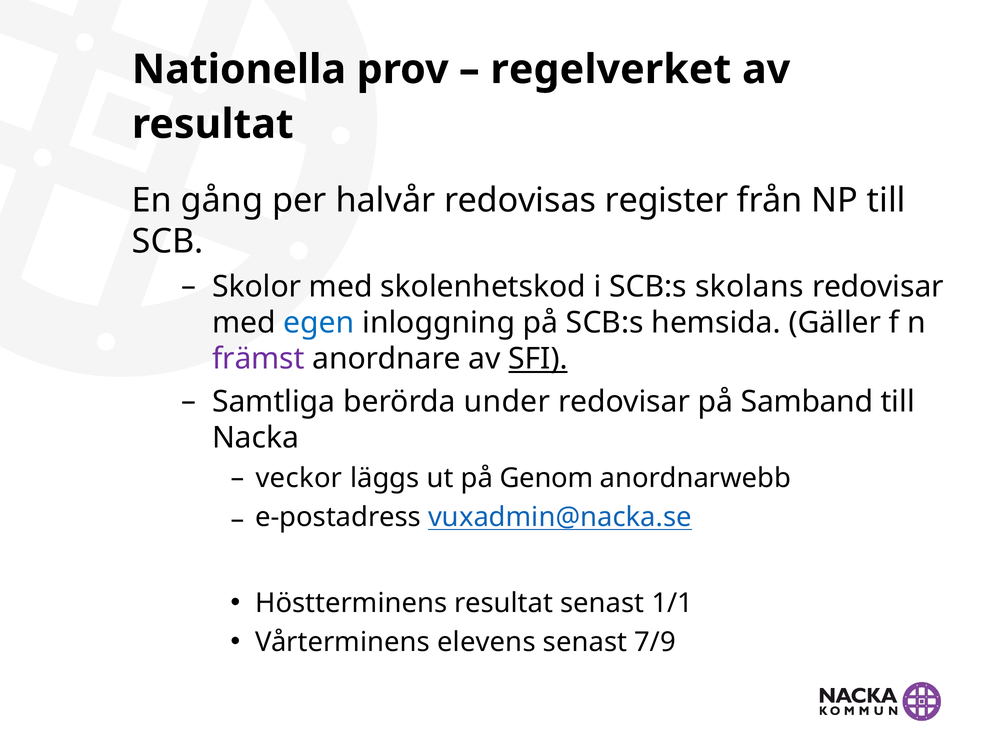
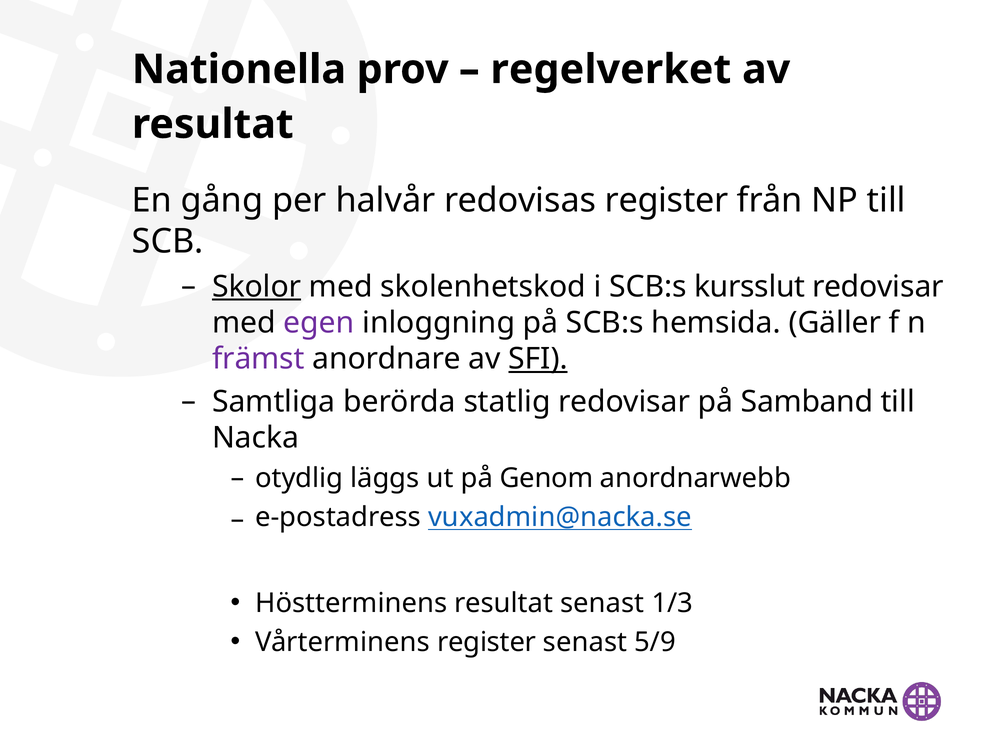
Skolor underline: none -> present (257, 287)
skolans: skolans -> kursslut (750, 287)
egen colour: blue -> purple (319, 323)
under: under -> statlig (507, 402)
veckor: veckor -> otydlig (299, 478)
1/1: 1/1 -> 1/3 (672, 604)
Vårterminens elevens: elevens -> register (487, 642)
7/9: 7/9 -> 5/9 (655, 642)
